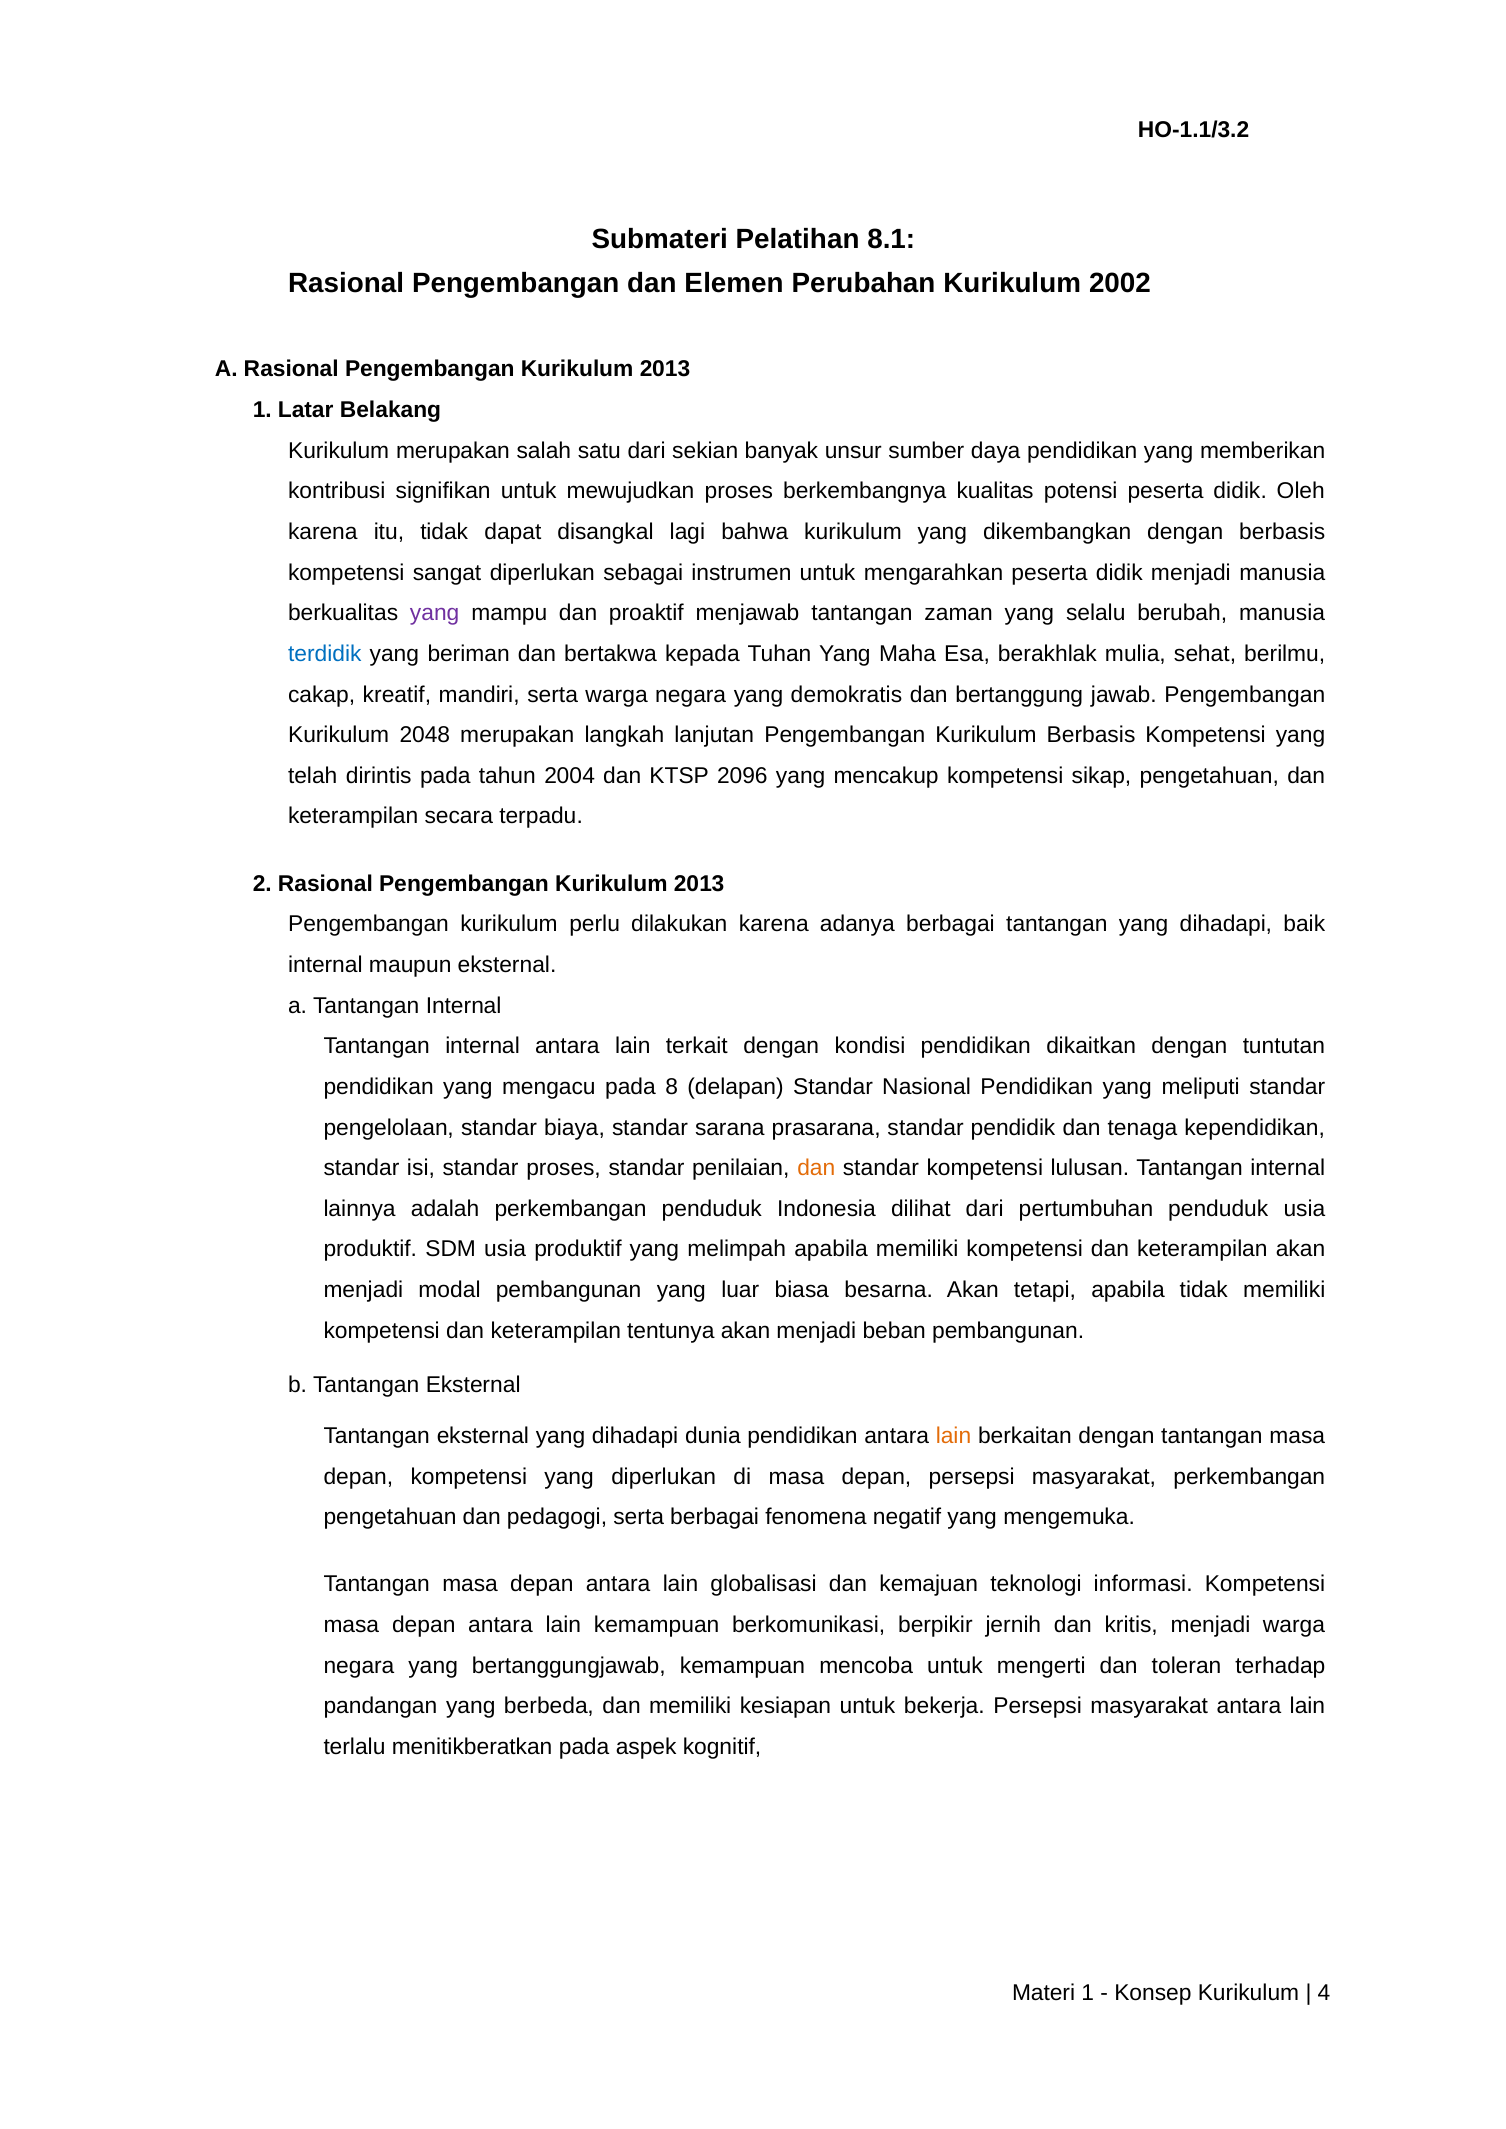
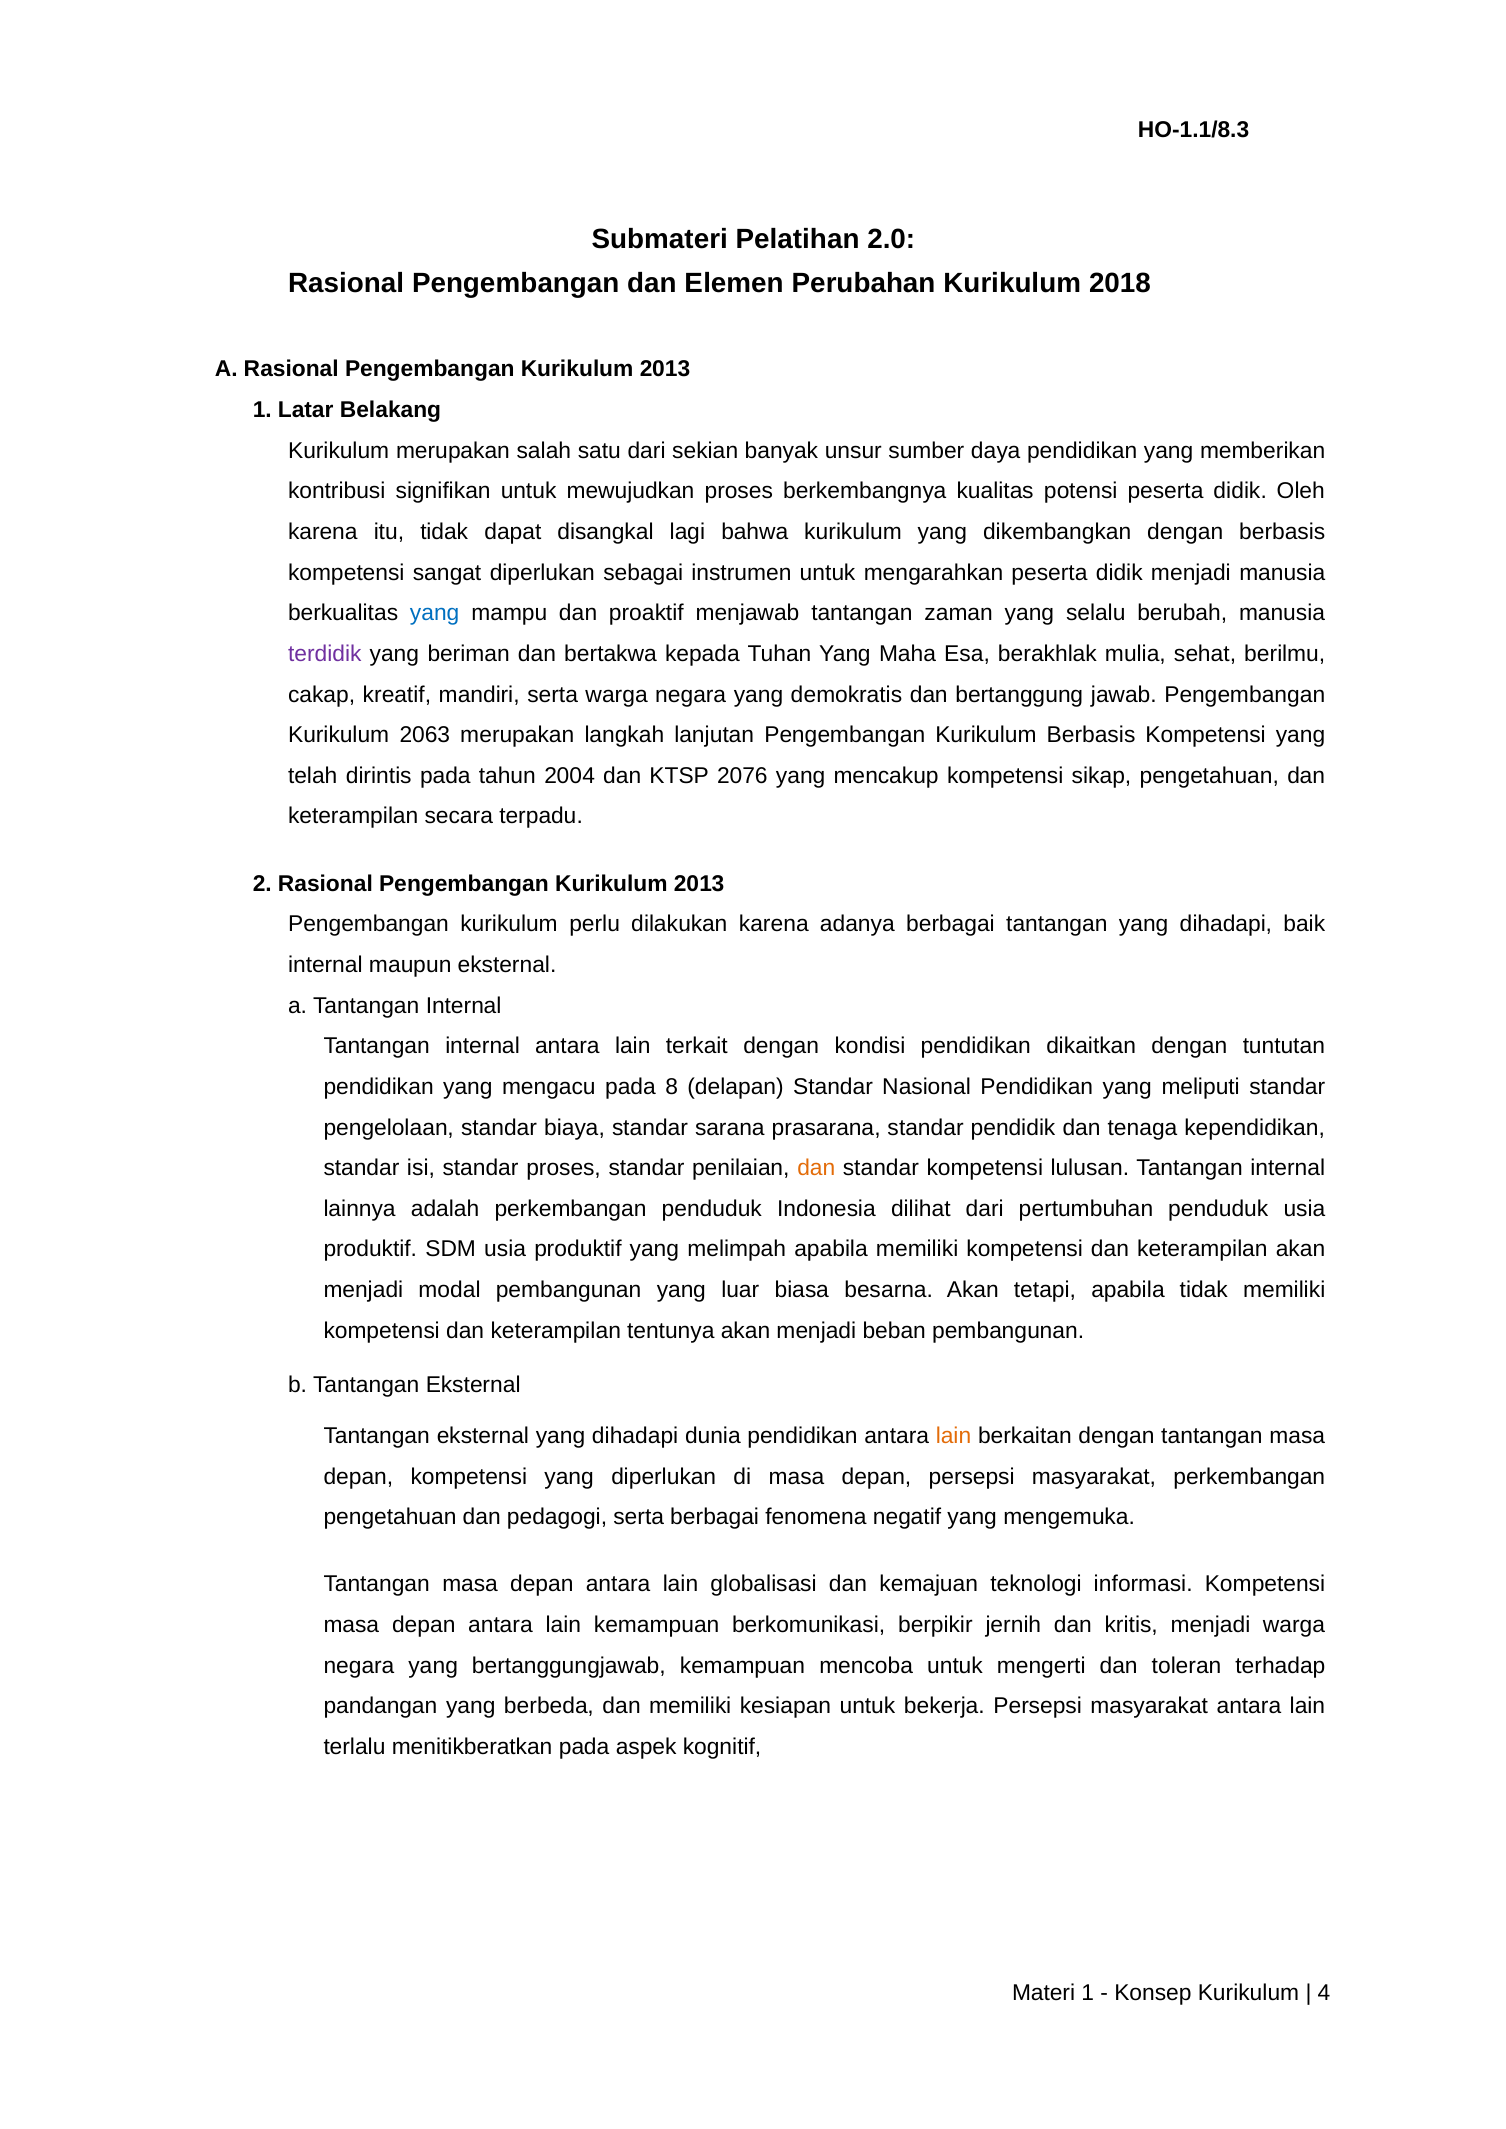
HO-1.1/3.2: HO-1.1/3.2 -> HO-1.1/8.3 (1194, 130)
8.1: 8.1 -> 2.0 (891, 240)
2002: 2002 -> 2018 (1120, 284)
yang colour: purple -> blue (435, 613)
terdidik colour: blue -> purple (325, 654)
2048: 2048 -> 2063 (425, 735)
2096: 2096 -> 2076 (742, 776)
